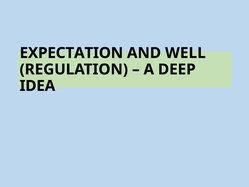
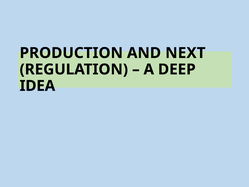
EXPECTATION: EXPECTATION -> PRODUCTION (71, 53)
WELL: WELL -> NEXT (185, 53)
